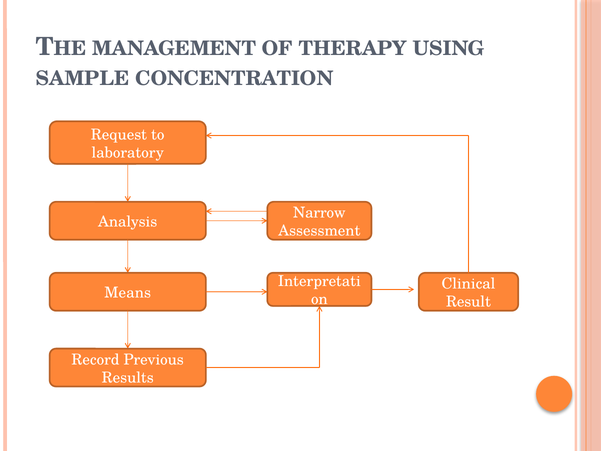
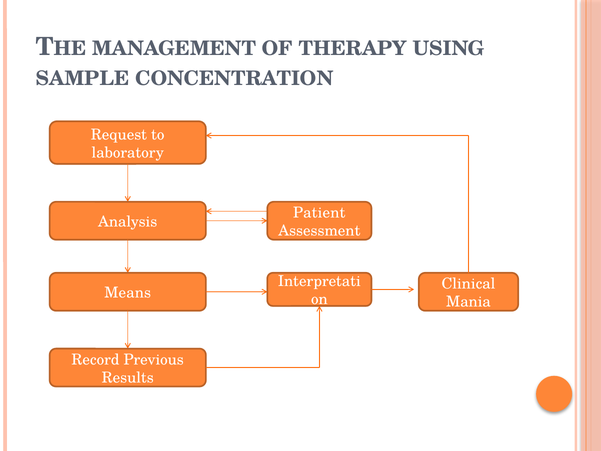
Narrow: Narrow -> Patient (319, 213)
Result: Result -> Mania (468, 302)
